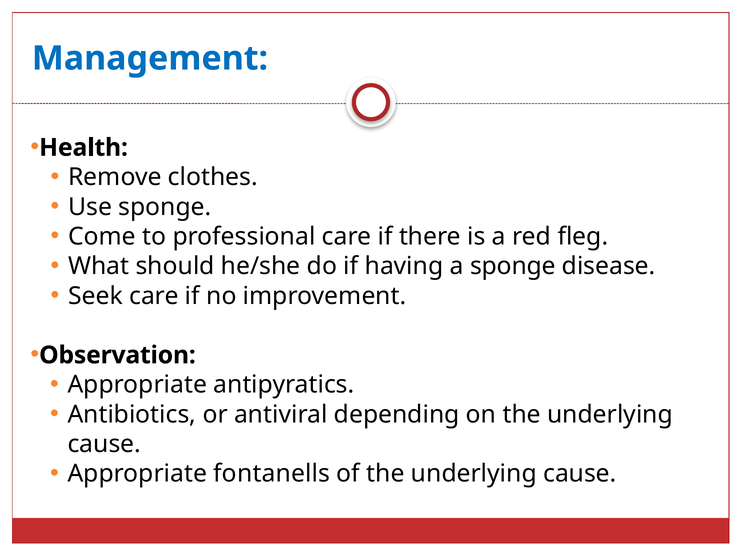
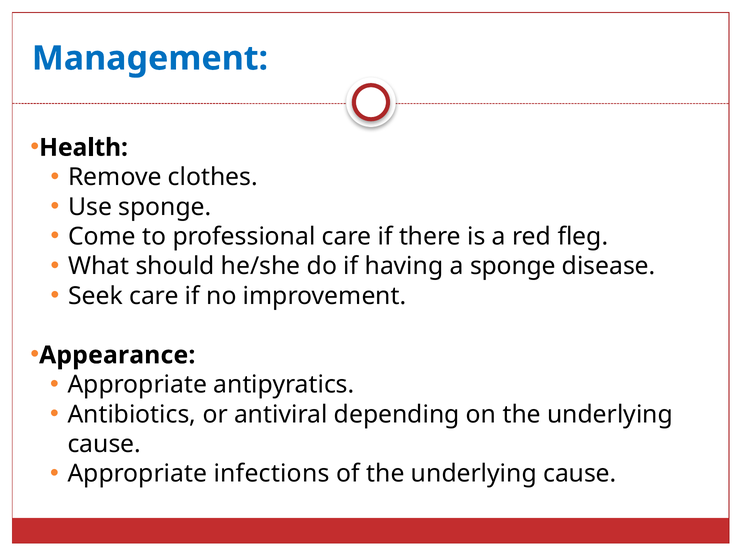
Observation: Observation -> Appearance (117, 356)
fontanells: fontanells -> infections (272, 474)
